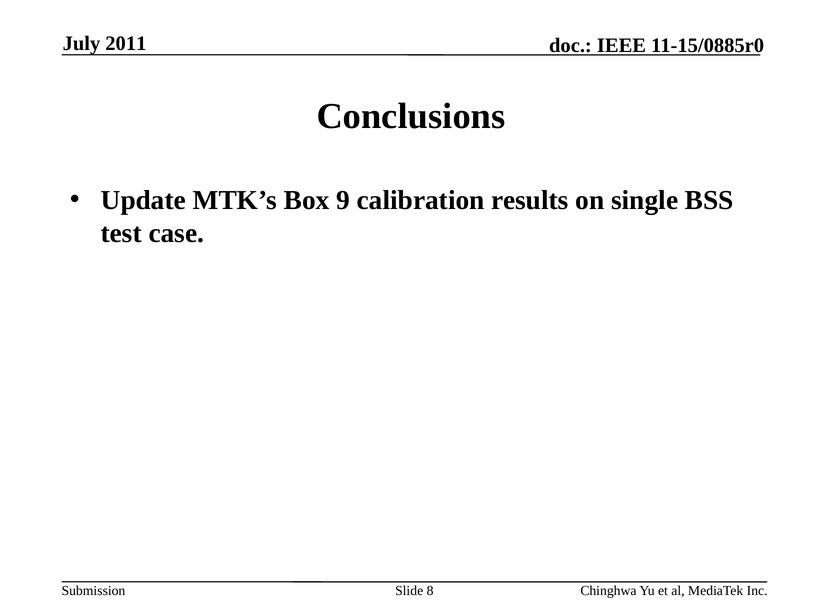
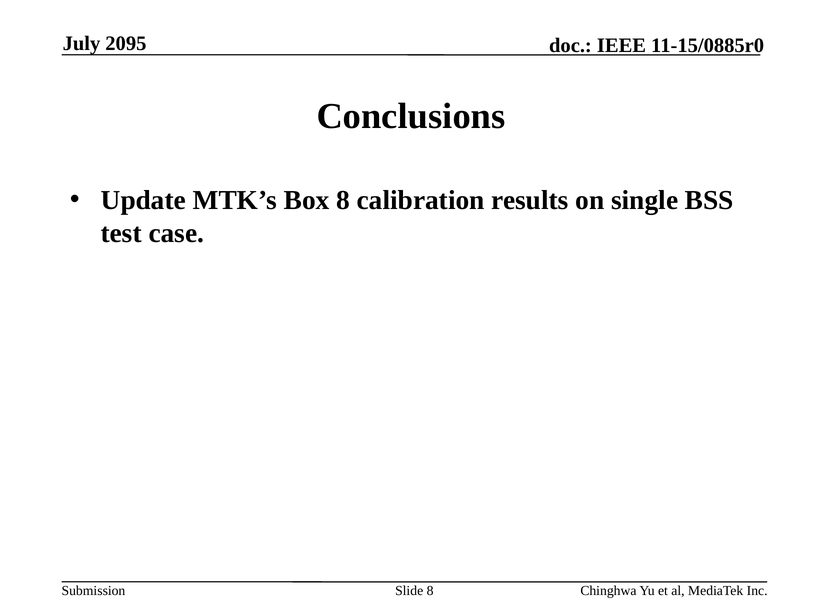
2011: 2011 -> 2095 (126, 44)
Box 9: 9 -> 8 (343, 201)
